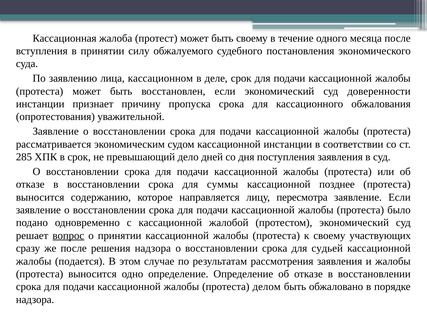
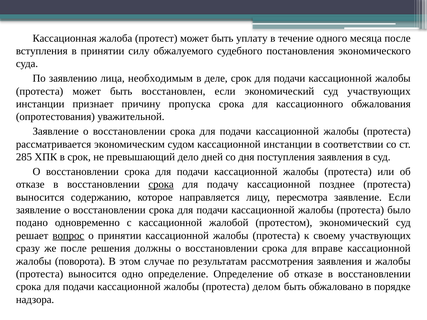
быть своему: своему -> уплату (252, 38)
кассационном: кассационном -> необходимым (160, 78)
суд доверенности: доверенности -> участвующих (379, 91)
срока underline: none -> present (161, 184)
суммы: суммы -> подачу (223, 184)
решения надзора: надзора -> должны (153, 249)
судьей: судьей -> вправе (327, 249)
подается: подается -> поворота (80, 261)
